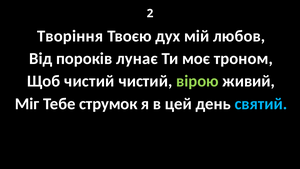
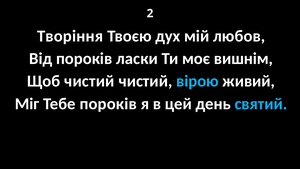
лунає: лунає -> ласки (137, 59)
троном: троном -> вишнім (243, 59)
вірою colour: light green -> light blue (197, 81)
Тебе струмок: струмок -> пороків (108, 104)
